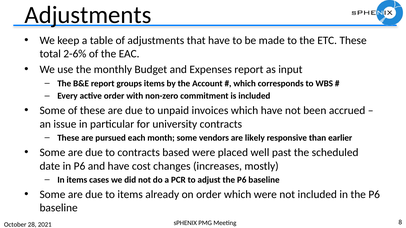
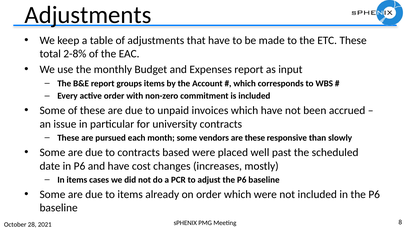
2-6%: 2-6% -> 2-8% (75, 54)
are likely: likely -> these (255, 138)
earlier: earlier -> slowly (340, 138)
